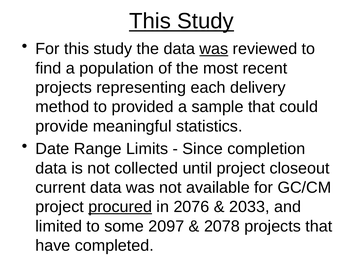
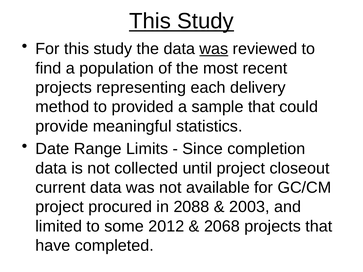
procured underline: present -> none (120, 207)
2076: 2076 -> 2088 (191, 207)
2033: 2033 -> 2003 (249, 207)
2097: 2097 -> 2012 (166, 226)
2078: 2078 -> 2068 (222, 226)
